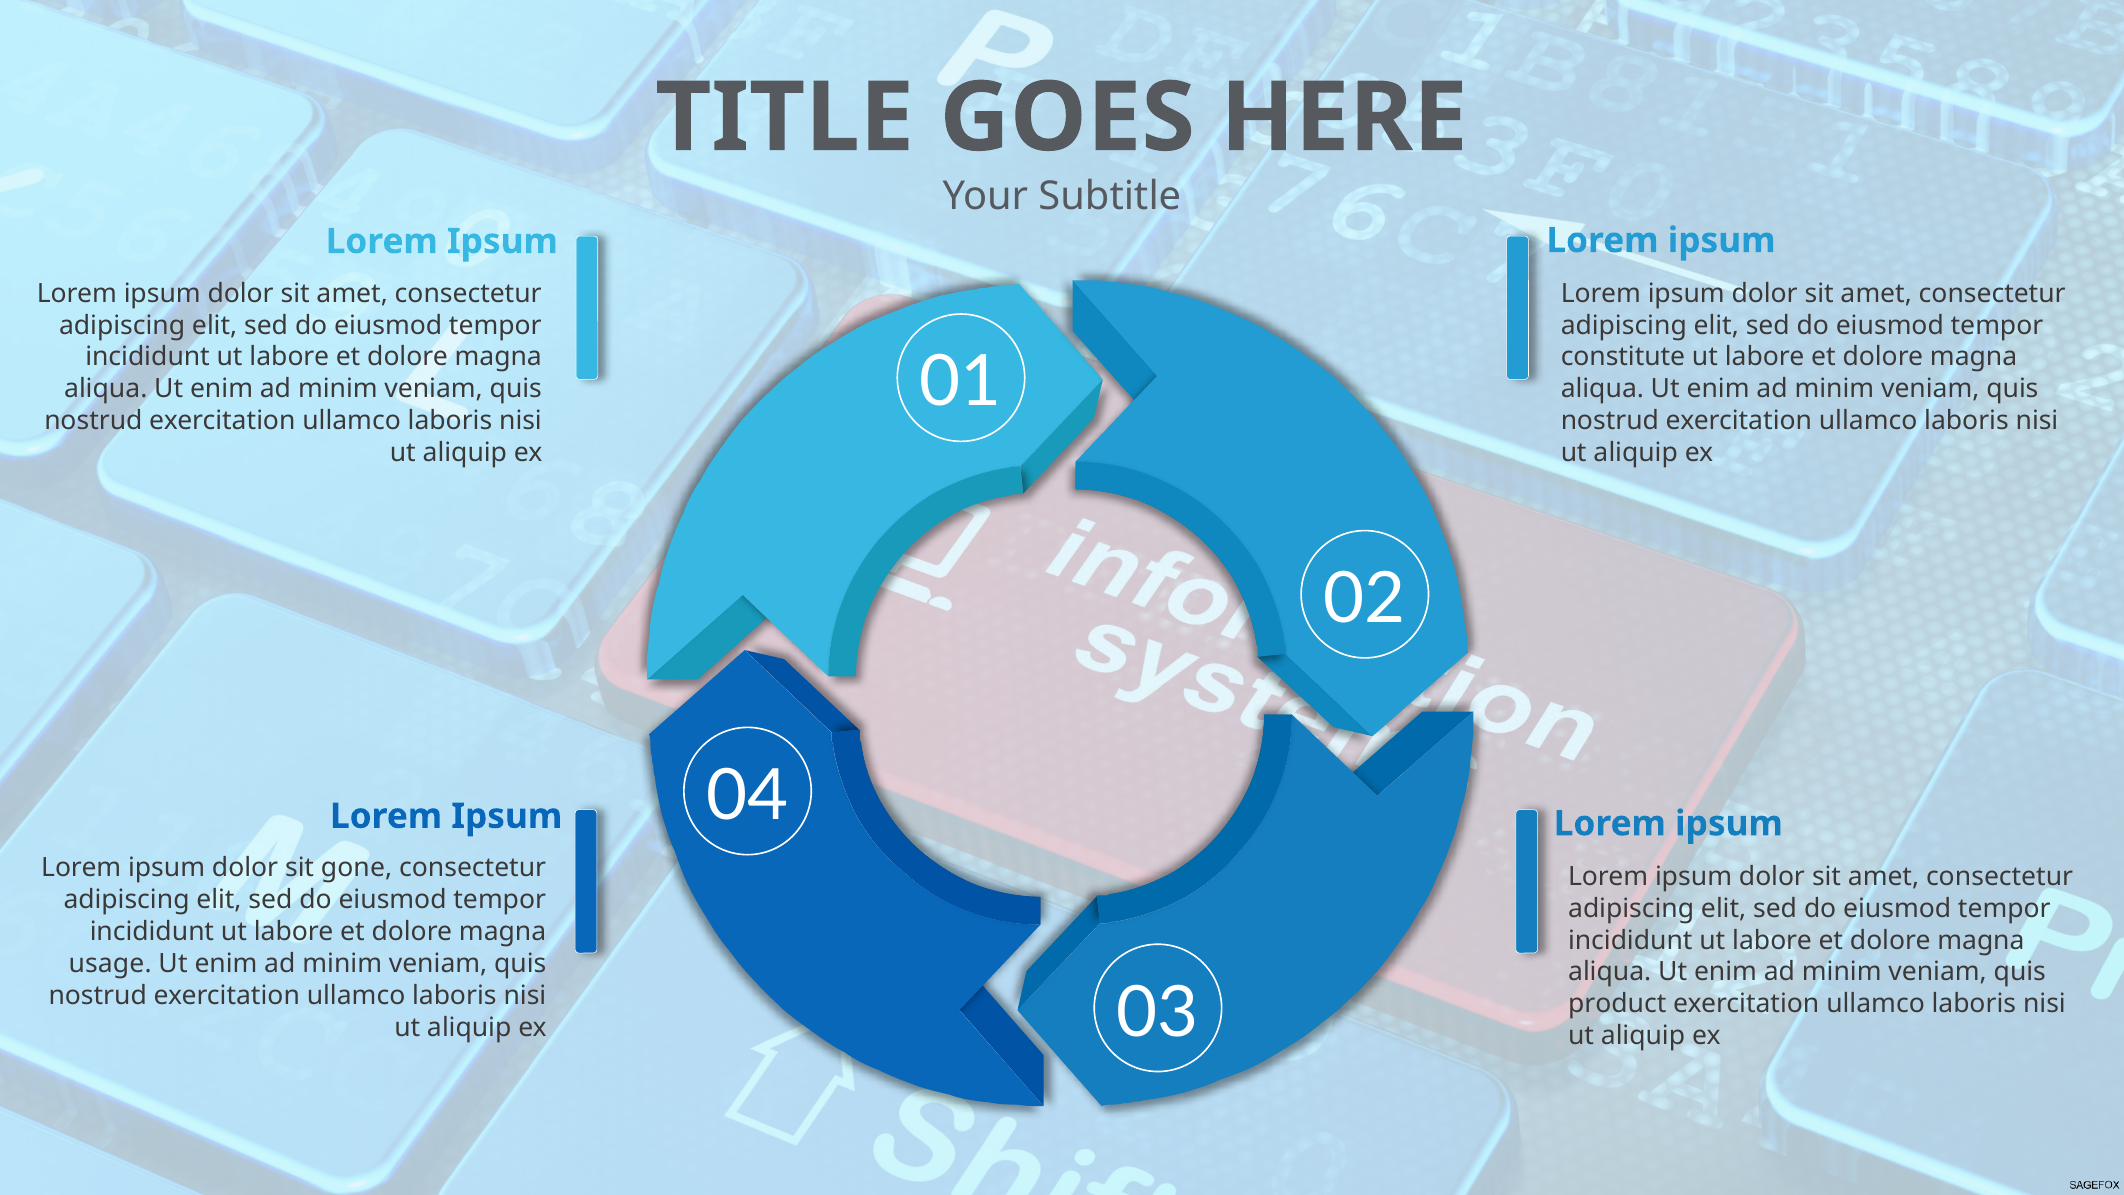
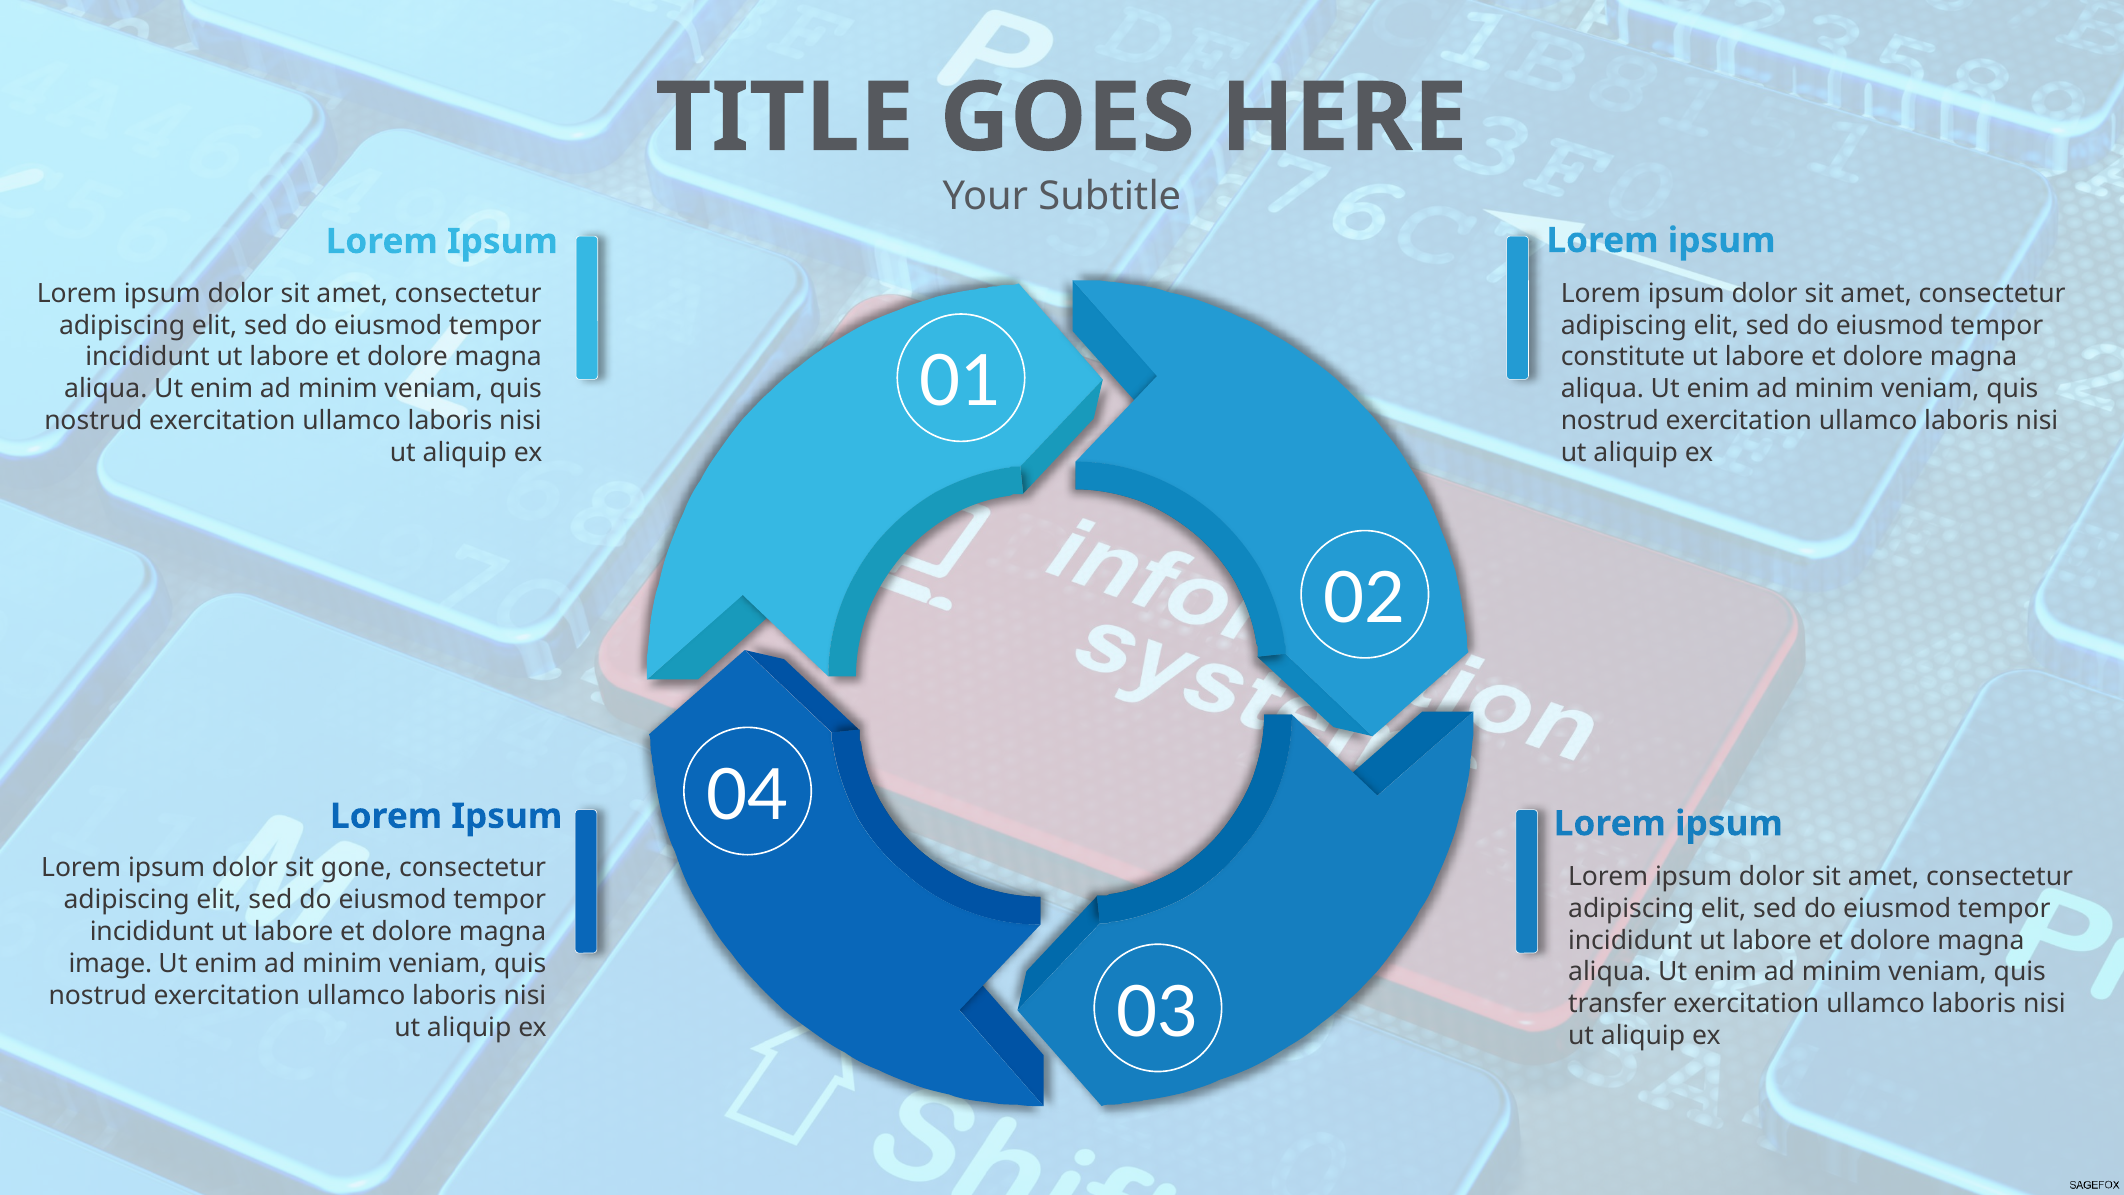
usage: usage -> image (110, 964)
product: product -> transfer (1617, 1004)
